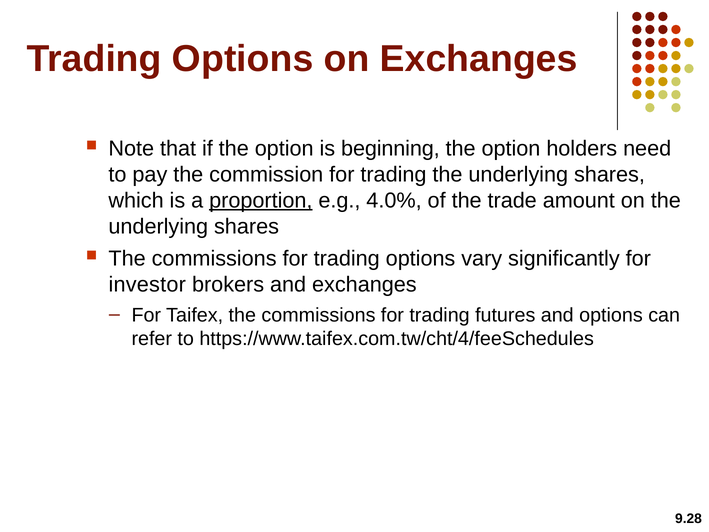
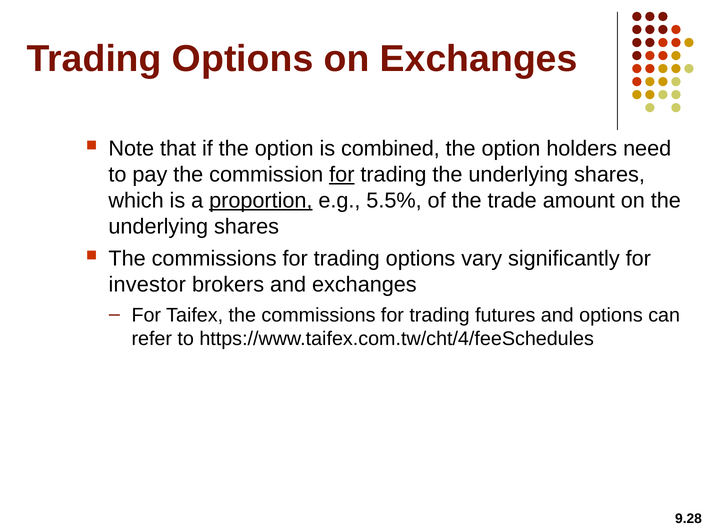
beginning: beginning -> combined (390, 148)
for underline: none -> present (342, 174)
4.0%: 4.0% -> 5.5% (394, 200)
